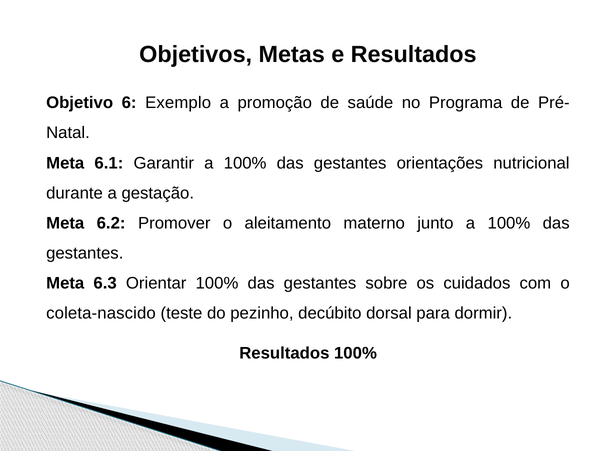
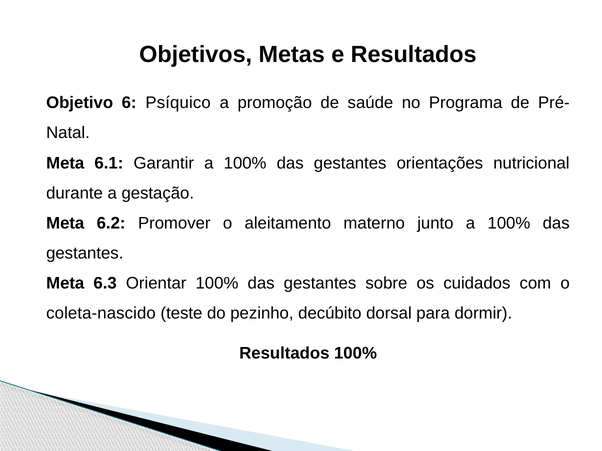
Exemplo: Exemplo -> Psíquico (178, 103)
